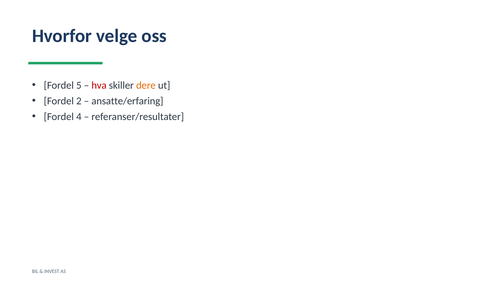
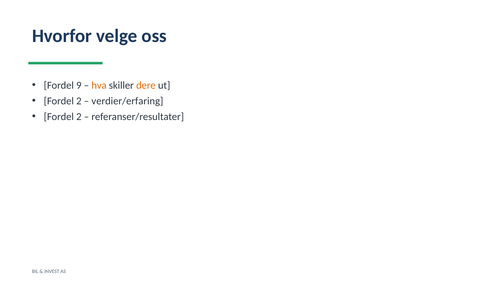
5: 5 -> 9 (79, 85)
hva colour: red -> orange (99, 85)
ansatte/erfaring: ansatte/erfaring -> verdier/erfaring (127, 101)
4: 4 -> 2 (79, 117)
